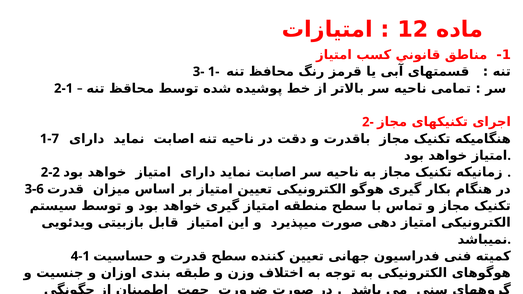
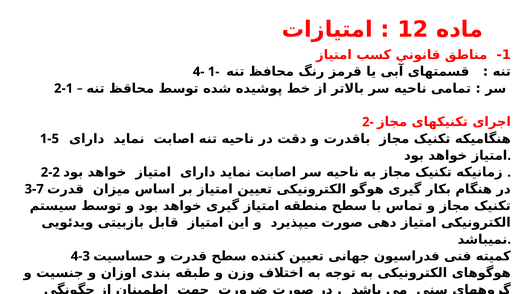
3-: 3- -> 4- (199, 72)
1-7: 1-7 -> 1-5 (49, 139)
3-6: 3-6 -> 3-7 (34, 189)
4-1: 4-1 -> 4-3 (80, 256)
